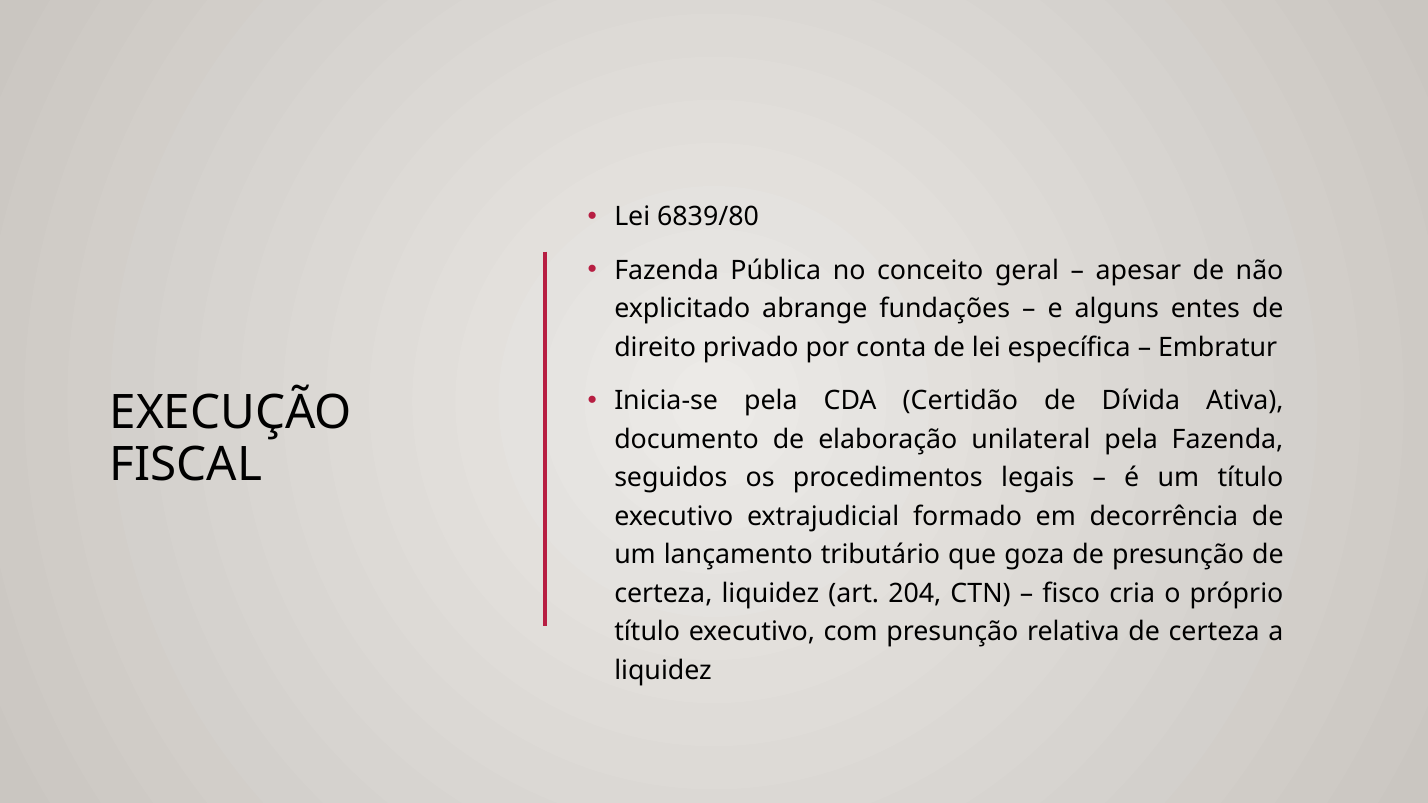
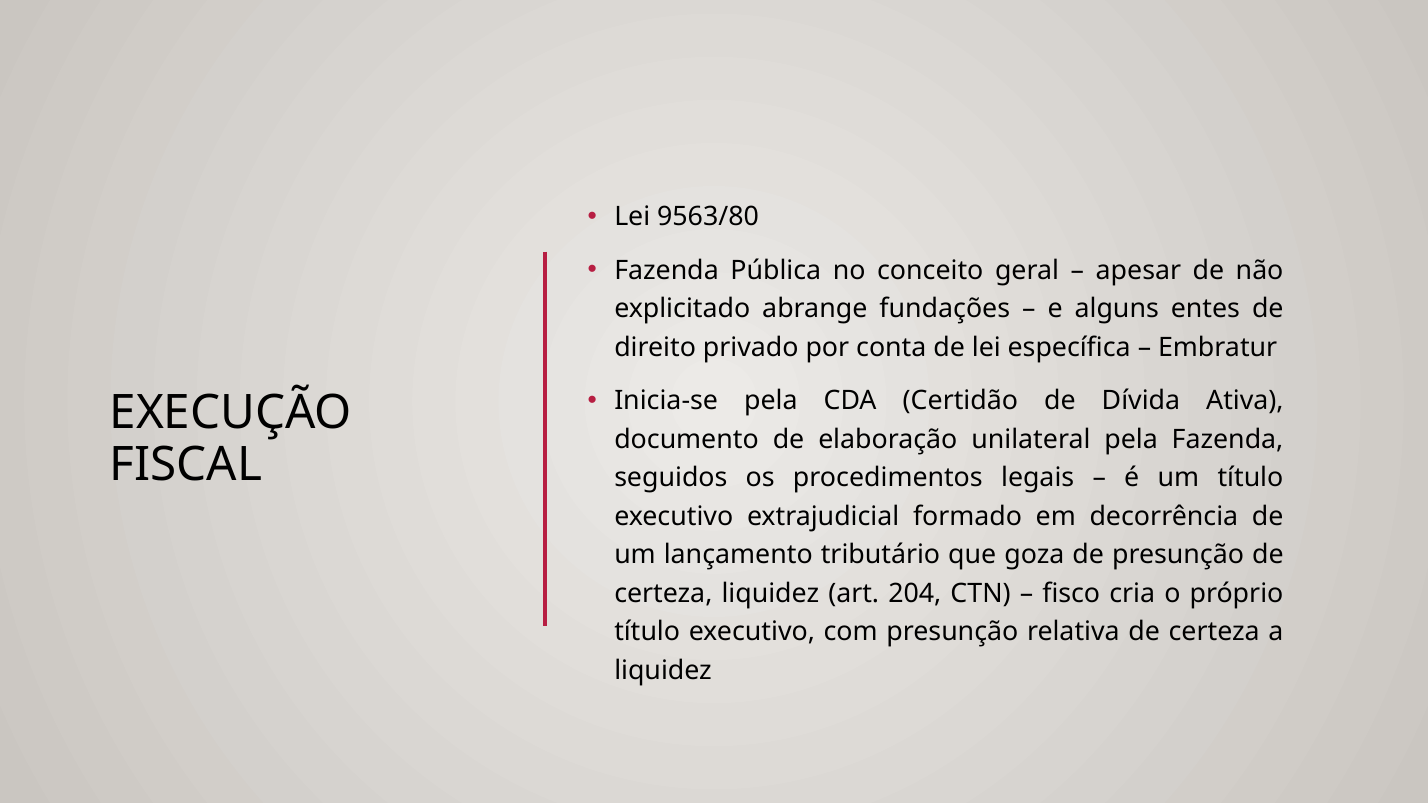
6839/80: 6839/80 -> 9563/80 (708, 217)
